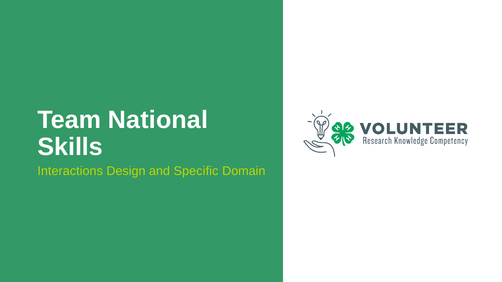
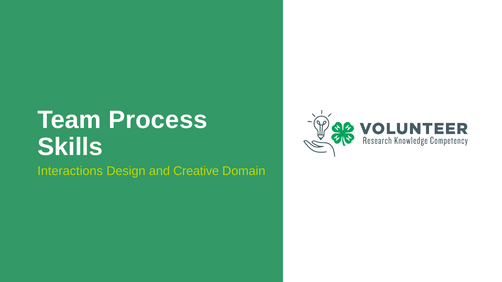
National: National -> Process (158, 120)
Specific: Specific -> Creative (196, 171)
